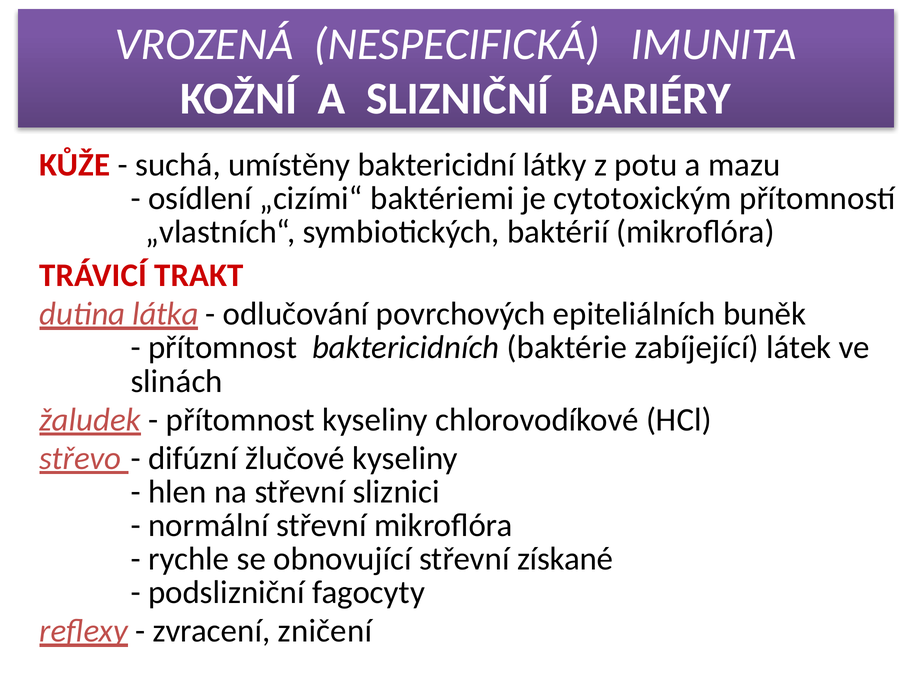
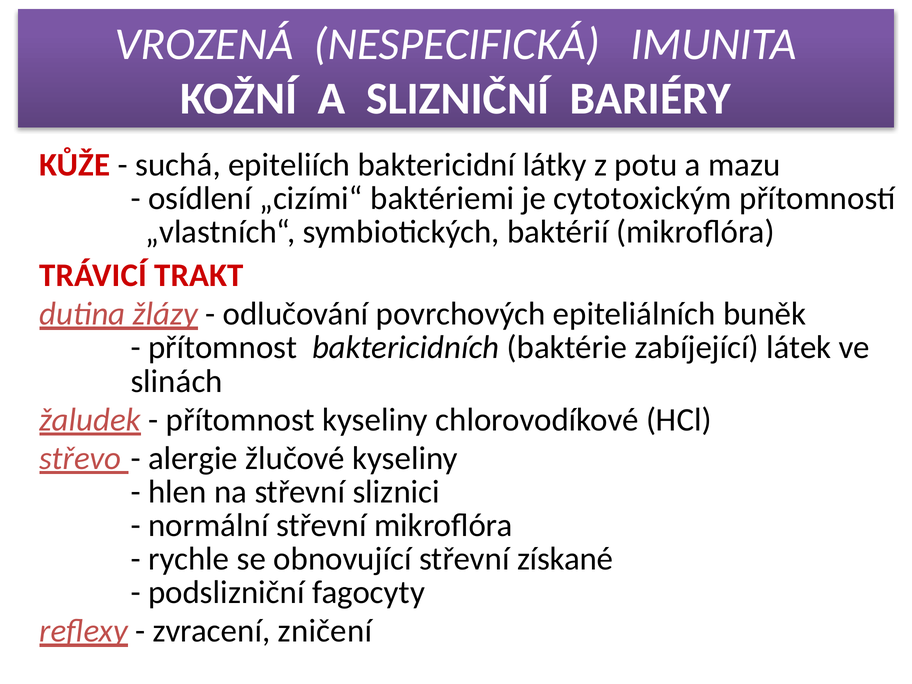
umístěny: umístěny -> epiteliích (289, 165)
látka: látka -> žlázy (165, 314)
difúzní: difúzní -> alergie (193, 458)
